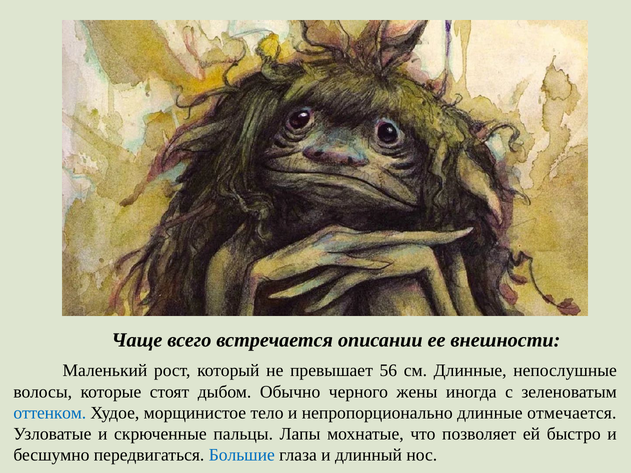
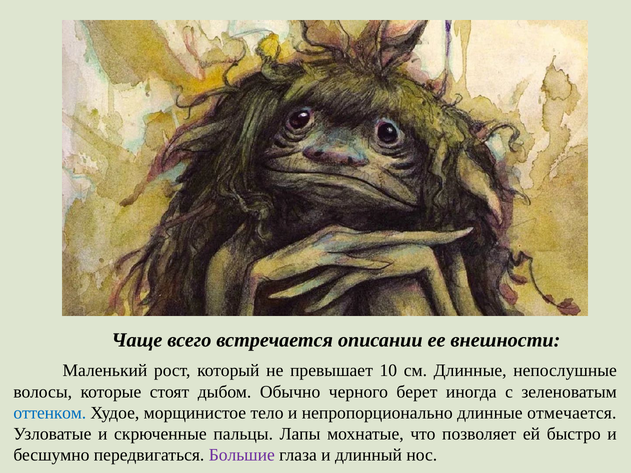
56: 56 -> 10 (388, 371)
жены: жены -> берет (417, 392)
Большие colour: blue -> purple (242, 455)
